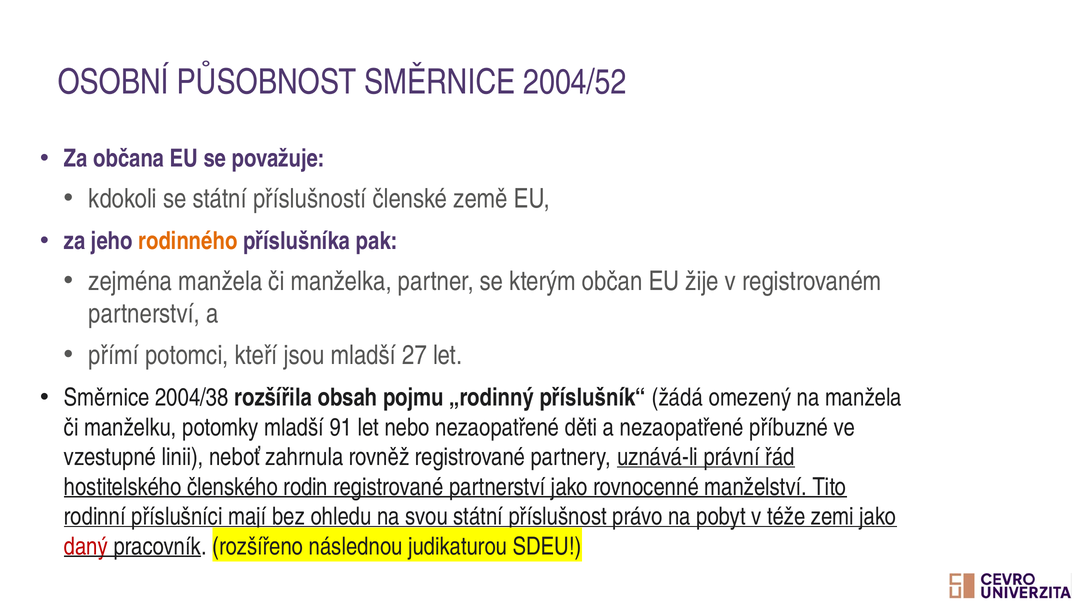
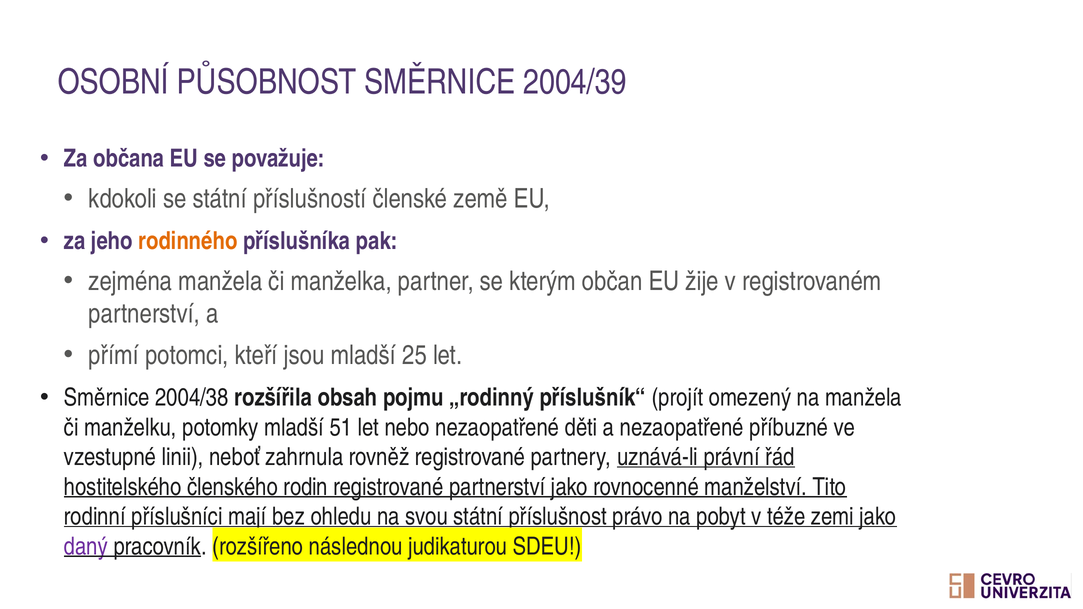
2004/52: 2004/52 -> 2004/39 (575, 82)
27: 27 -> 25 (415, 356)
žádá: žádá -> projít (677, 398)
91: 91 -> 51 (341, 428)
daný colour: red -> purple (86, 547)
